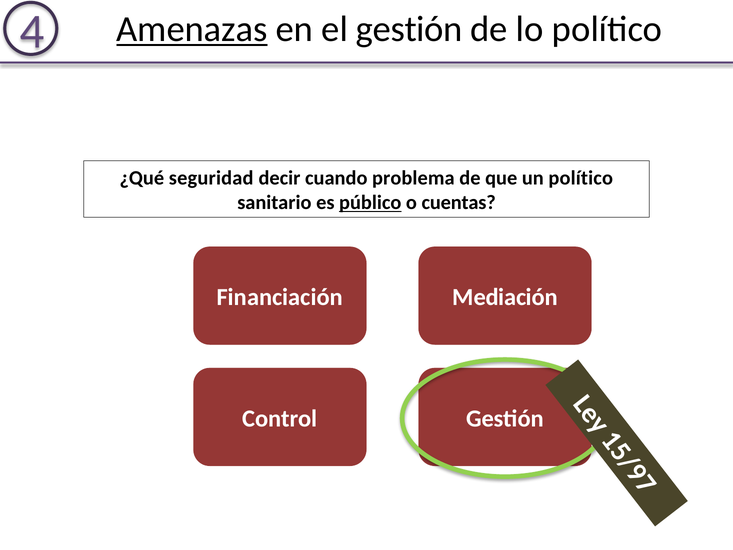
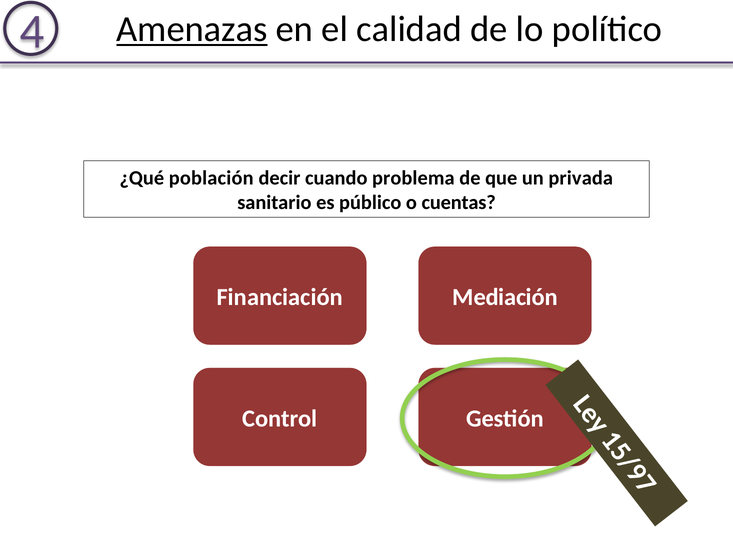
el gestión: gestión -> calidad (409, 29)
seguridad: seguridad -> población (211, 178)
un político: político -> privada (581, 178)
público underline: present -> none (370, 203)
